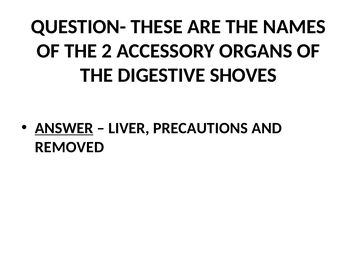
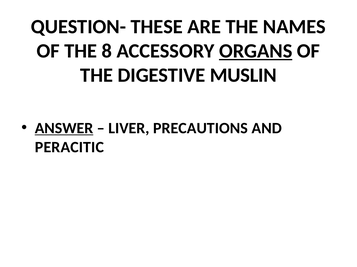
2: 2 -> 8 (107, 51)
ORGANS underline: none -> present (256, 51)
SHOVES: SHOVES -> MUSLIN (243, 75)
REMOVED: REMOVED -> PERACITIC (69, 147)
